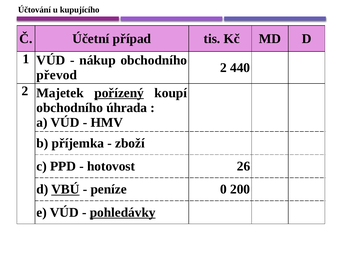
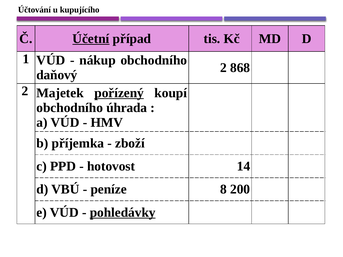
Účetní underline: none -> present (91, 39)
440: 440 -> 868 (240, 68)
převod: převod -> daňový (57, 75)
26: 26 -> 14 (244, 166)
VBÚ underline: present -> none (65, 190)
0: 0 -> 8 (224, 190)
